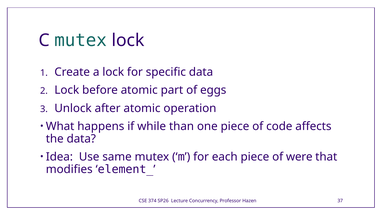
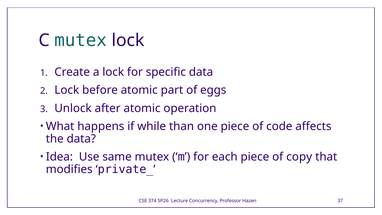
were: were -> copy (299, 157)
element_: element_ -> private_ (126, 169)
